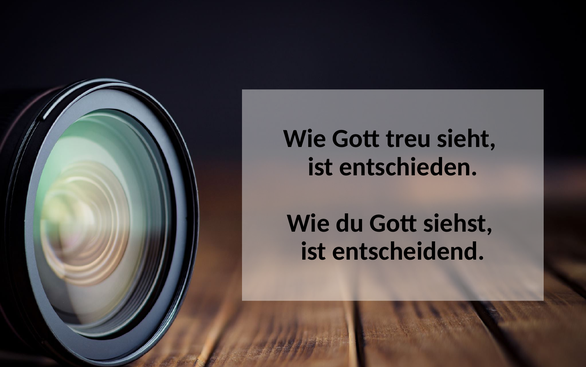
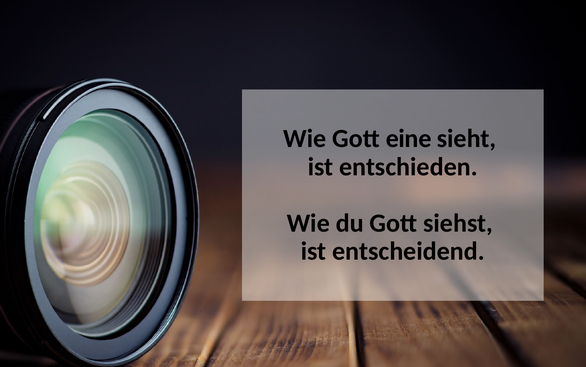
treu: treu -> eine (409, 138)
